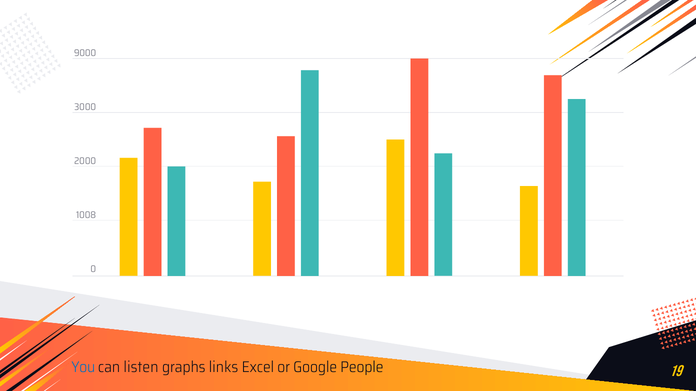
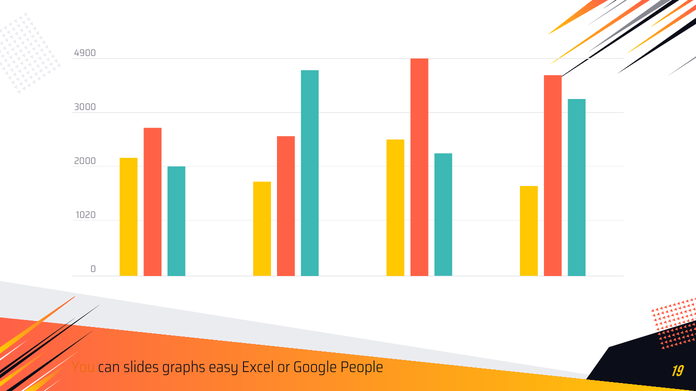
9000: 9000 -> 4900 (85, 53)
1008: 1008 -> 1020 (86, 215)
You colour: blue -> orange (83, 368)
listen: listen -> slides (141, 368)
links: links -> easy (224, 368)
